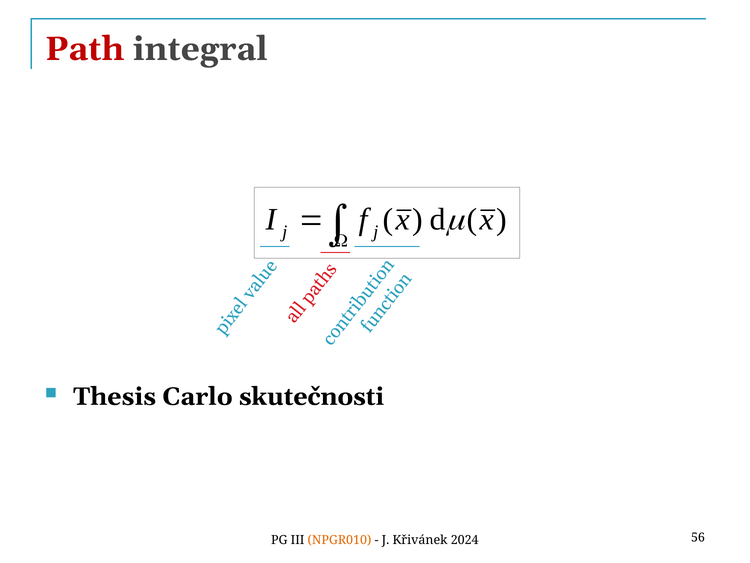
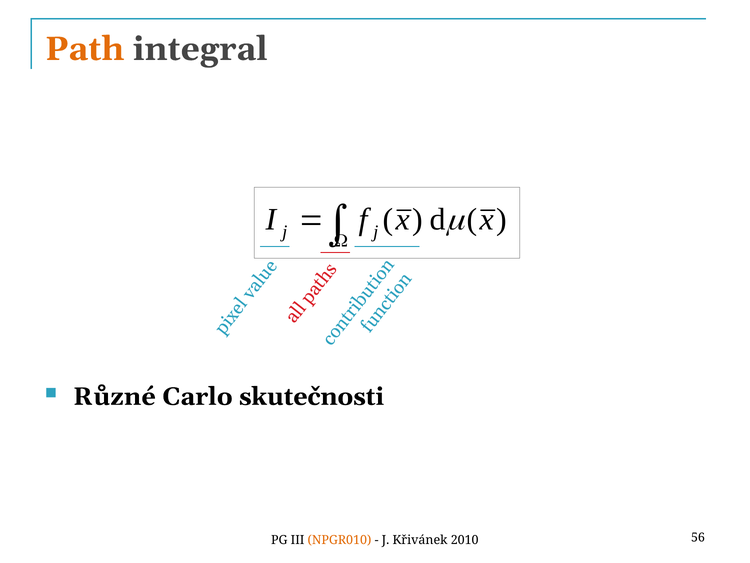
Path colour: red -> orange (85, 49)
Thesis: Thesis -> Různé (114, 396)
2024: 2024 -> 2010 (465, 540)
